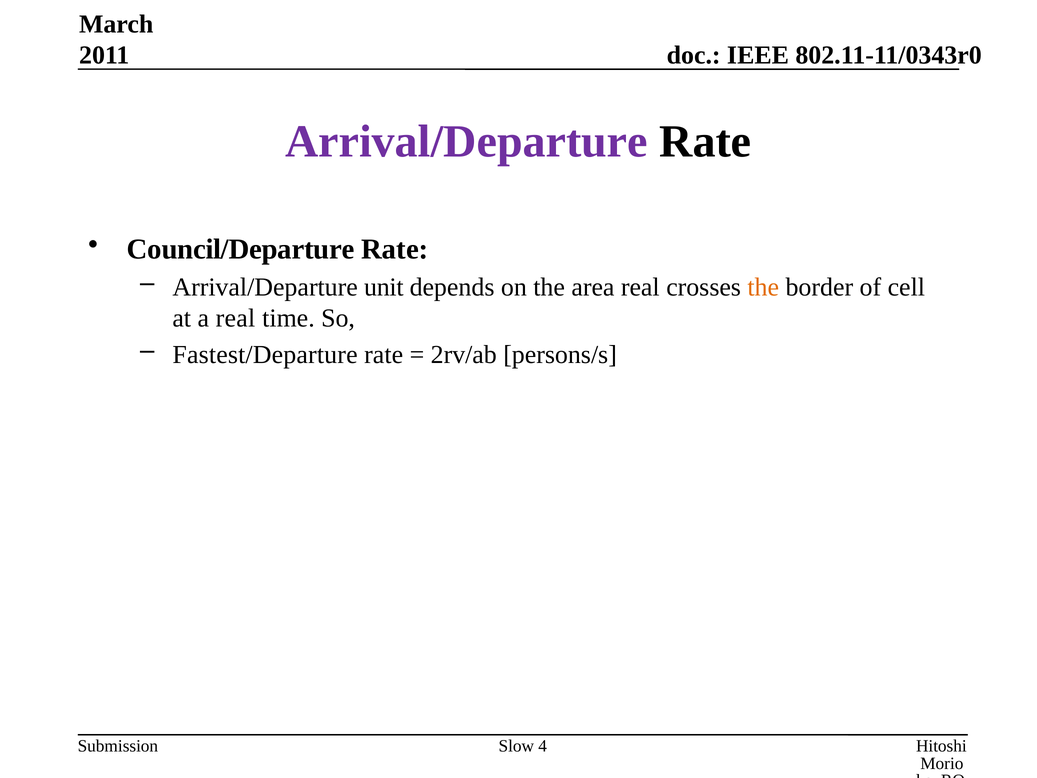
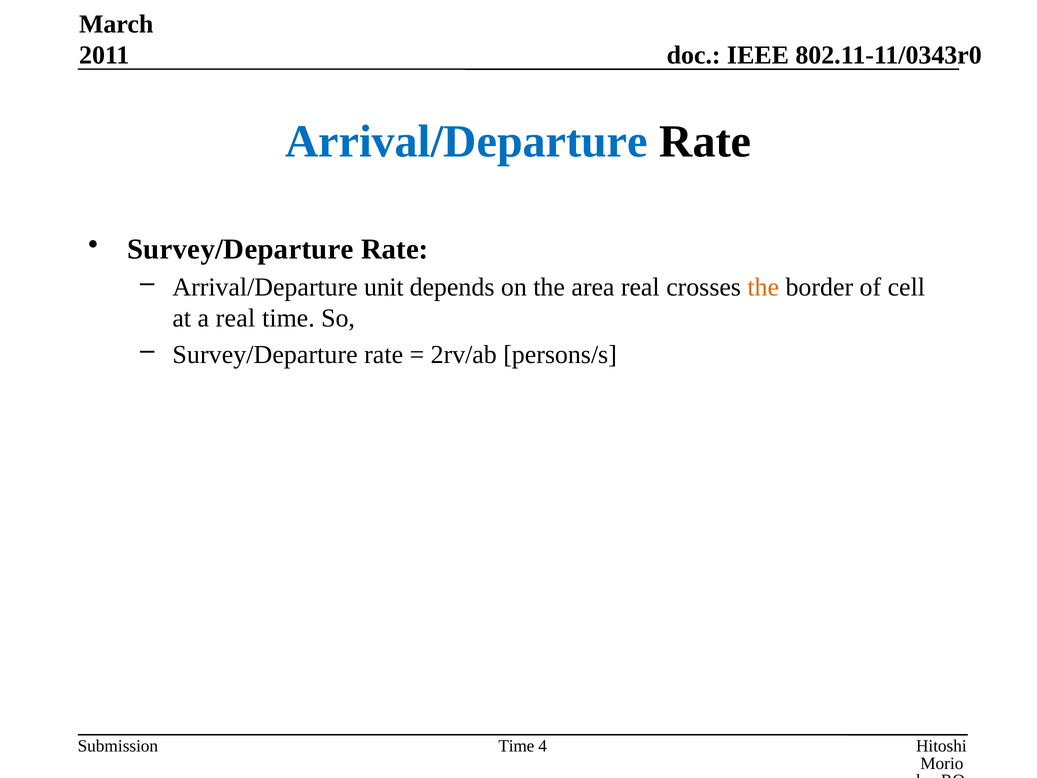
Arrival/Departure colour: purple -> blue (466, 141)
Council/Departure: Council/Departure -> Survey/Departure (240, 249)
Fastest/Departure: Fastest/Departure -> Survey/Departure (265, 354)
Slow: Slow -> Time (516, 746)
